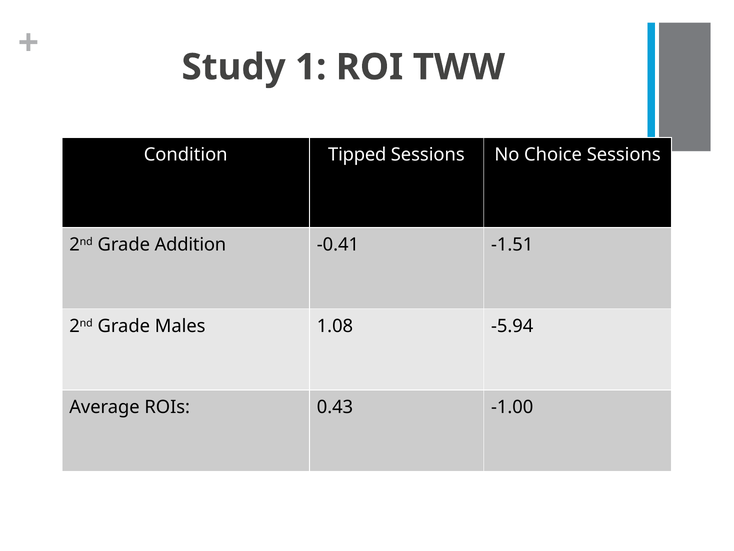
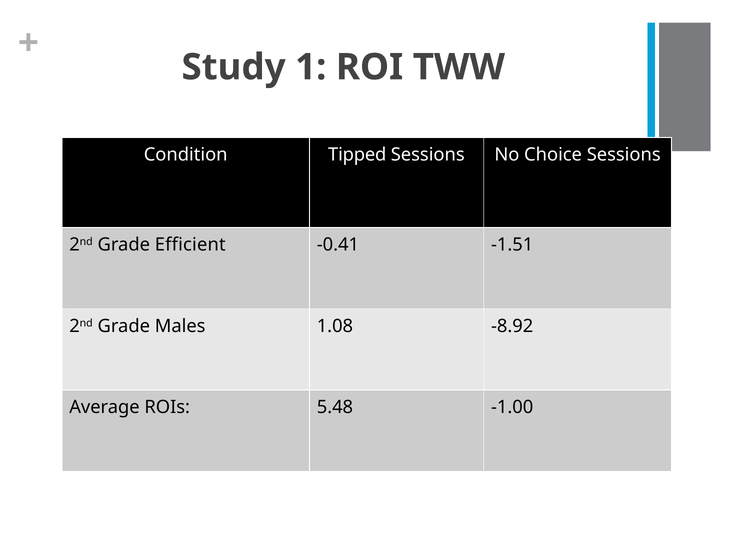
Addition: Addition -> Efficient (190, 245)
-5.94: -5.94 -> -8.92 (512, 326)
0.43: 0.43 -> 5.48 (335, 407)
